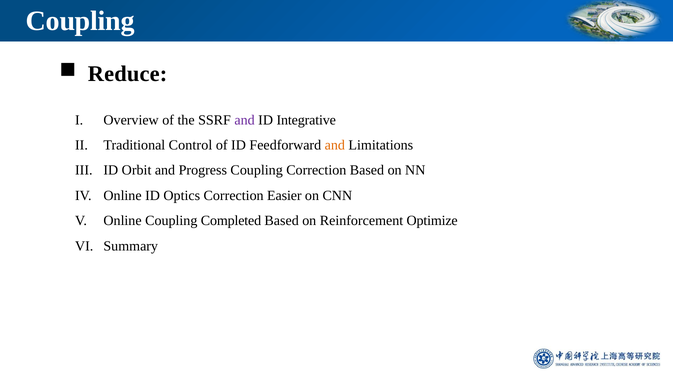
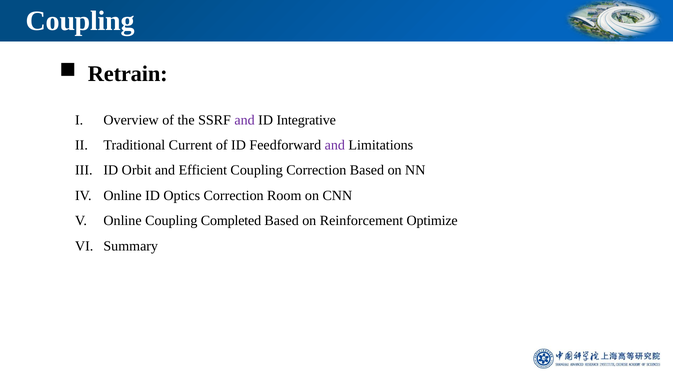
Reduce: Reduce -> Retrain (128, 74)
Control: Control -> Current (191, 145)
and colour: orange -> purple (335, 145)
Progress: Progress -> Efficient (203, 171)
Easier: Easier -> Room (284, 196)
